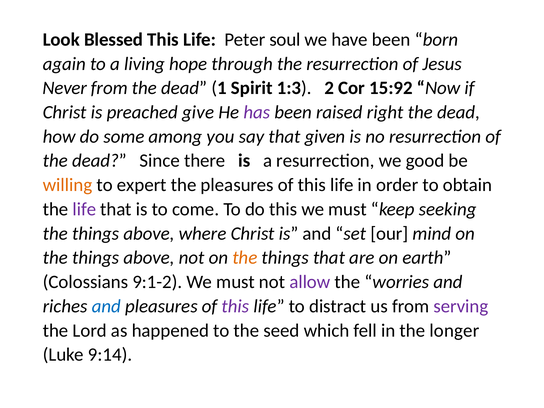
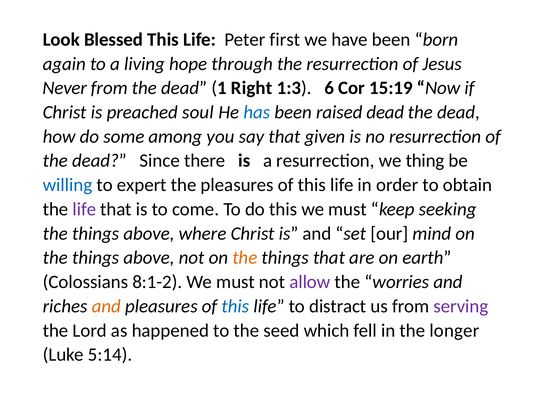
soul: soul -> first (285, 40)
Spirit: Spirit -> Right (252, 88)
2: 2 -> 6 (329, 88)
15:92: 15:92 -> 15:19 (391, 88)
give: give -> soul (198, 112)
has colour: purple -> blue (257, 112)
raised right: right -> dead (385, 112)
good: good -> thing (425, 161)
willing colour: orange -> blue (68, 185)
9:1-2: 9:1-2 -> 8:1-2 (157, 282)
and colour: blue -> orange (106, 306)
this colour: purple -> blue (235, 306)
9:14: 9:14 -> 5:14 (110, 355)
